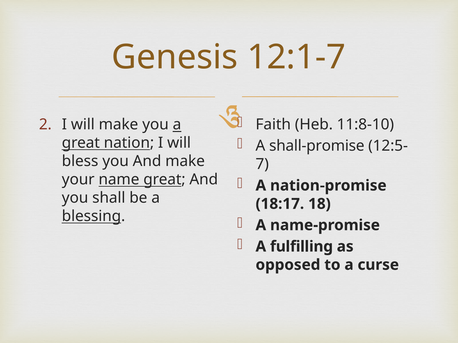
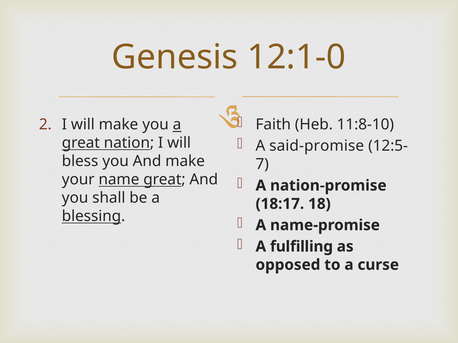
12:1-7: 12:1-7 -> 12:1-0 (296, 57)
shall-promise: shall-promise -> said-promise (317, 146)
